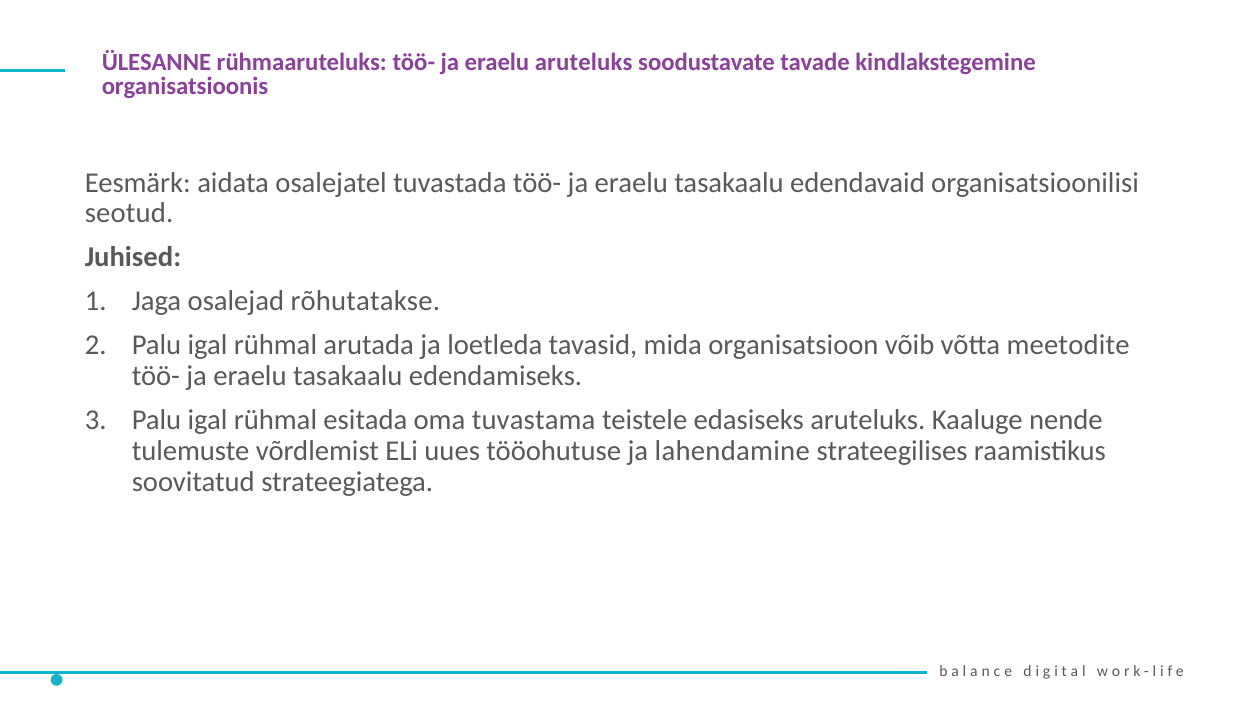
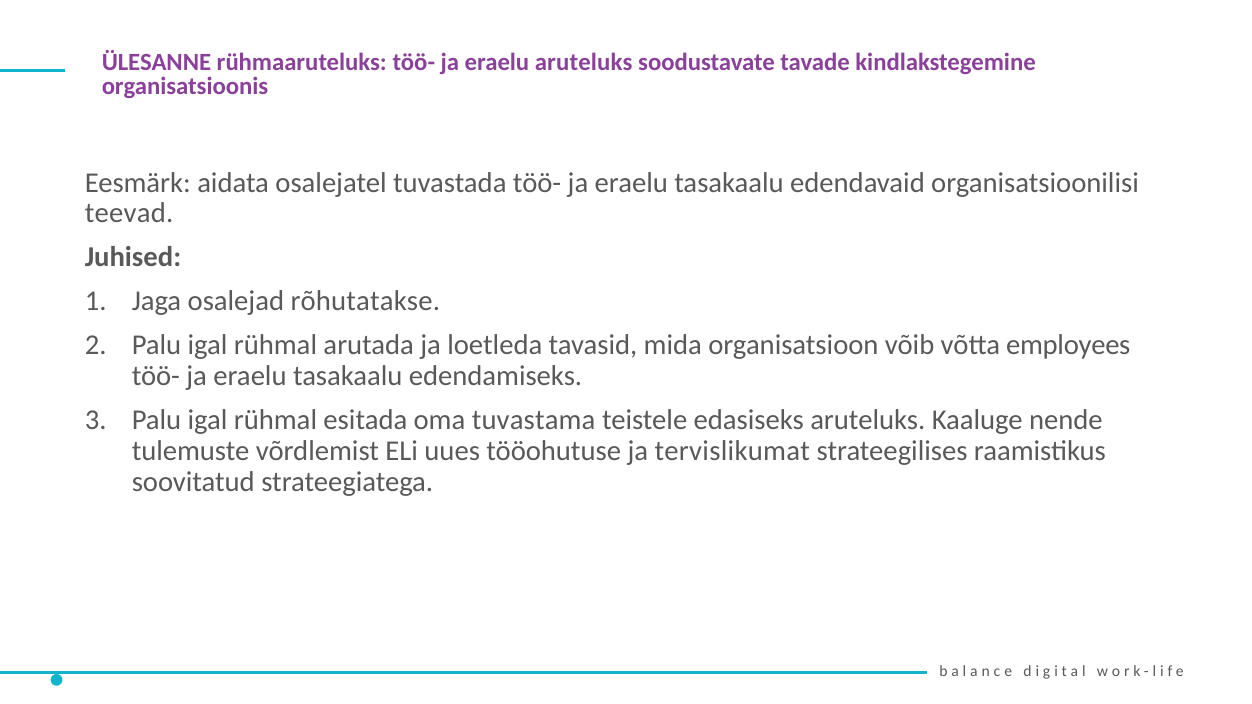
seotud: seotud -> teevad (129, 214)
meetodite: meetodite -> employees (1068, 346)
lahendamine: lahendamine -> tervislikumat (732, 451)
